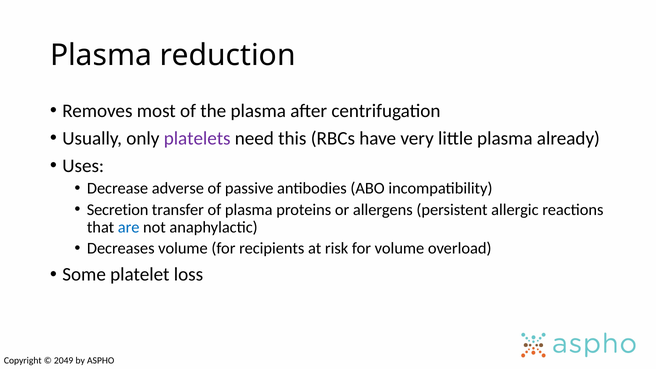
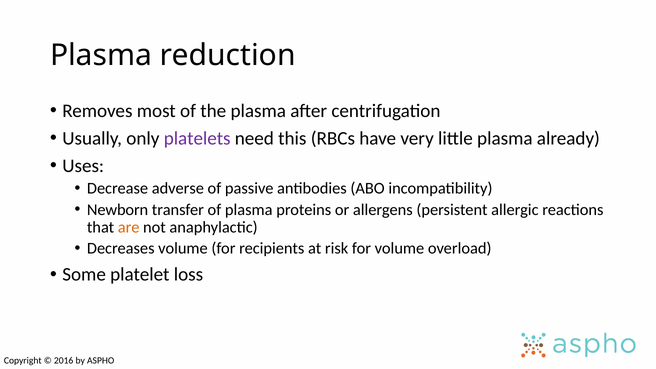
Secretion: Secretion -> Newborn (118, 210)
are colour: blue -> orange (129, 227)
2049: 2049 -> 2016 (64, 360)
